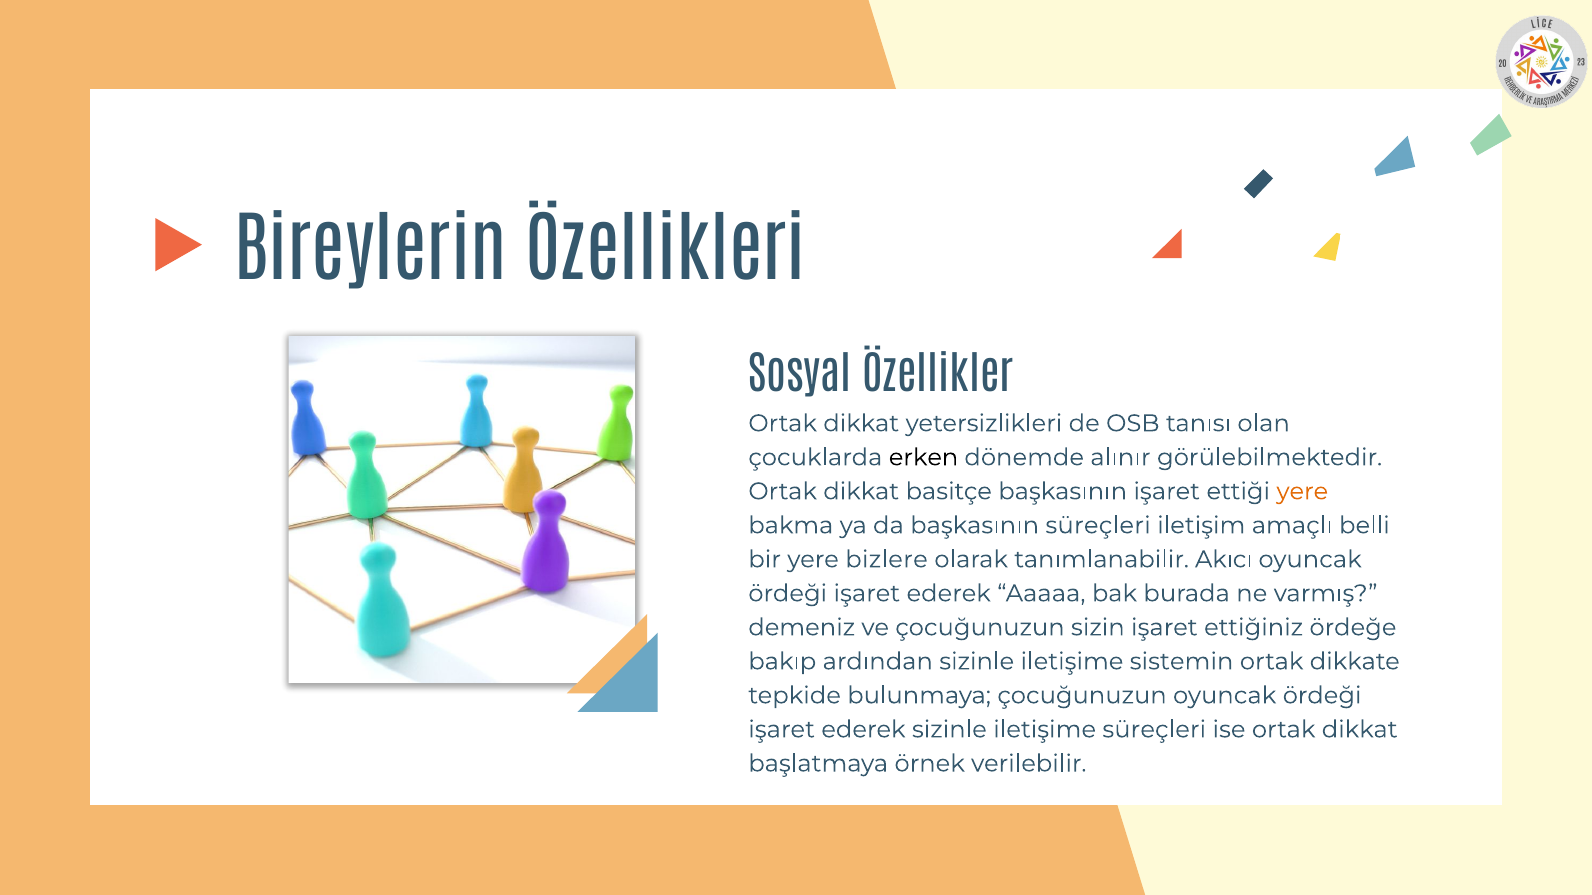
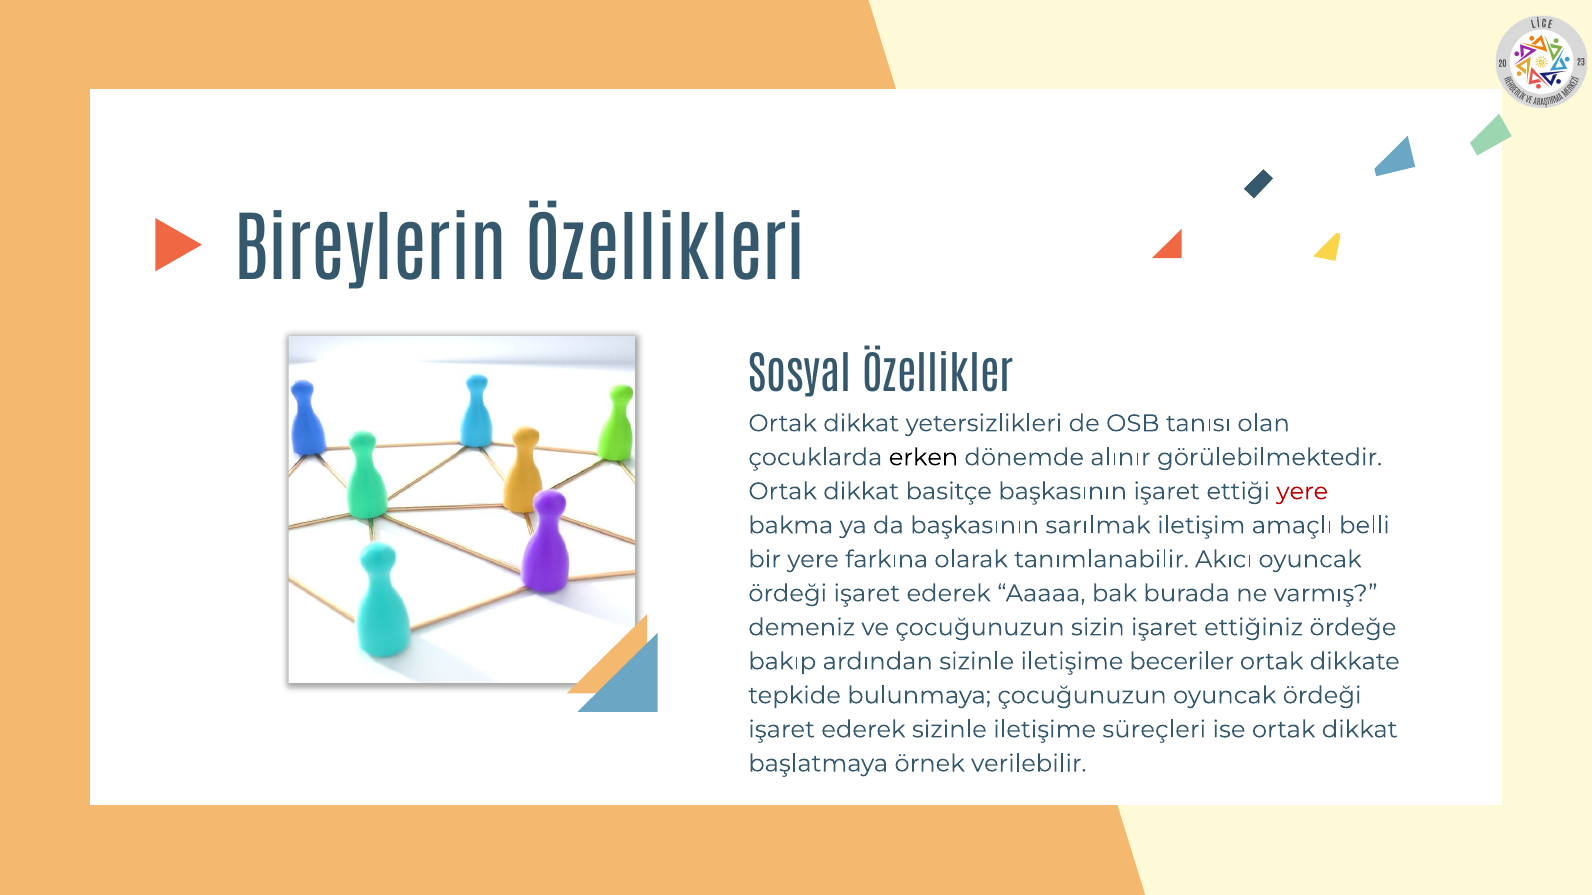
yere colour: orange -> red (1302, 492)
başkasının süreçleri: süreçleri -> sarılmak (1098, 526)
bizlere: bizlere -> farkına (887, 560)
sistemin: sistemin -> beceriler (1182, 662)
